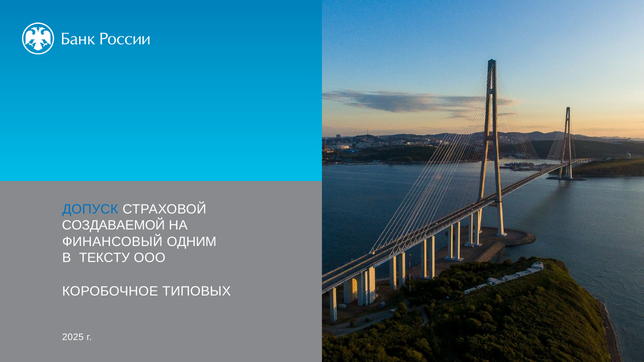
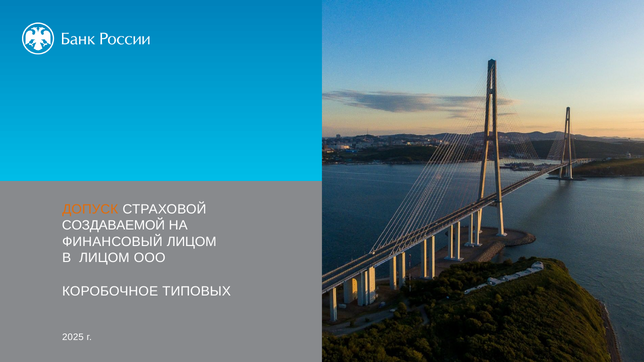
ДОПУСК colour: blue -> orange (90, 210)
ФИНАНСОВЫЙ ОДНИМ: ОДНИМ -> ЛИЦОМ (192, 242)
В ТЕКСТУ: ТЕКСТУ -> ЛИЦОМ (104, 258)
